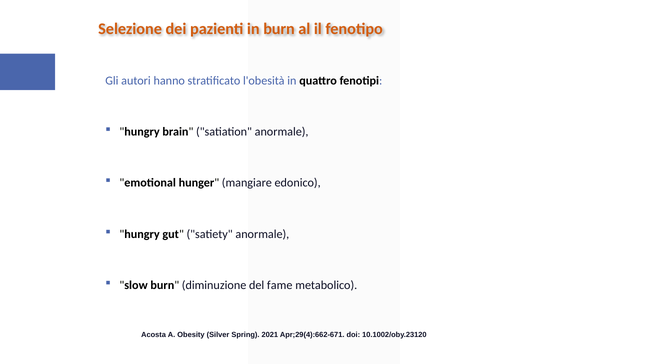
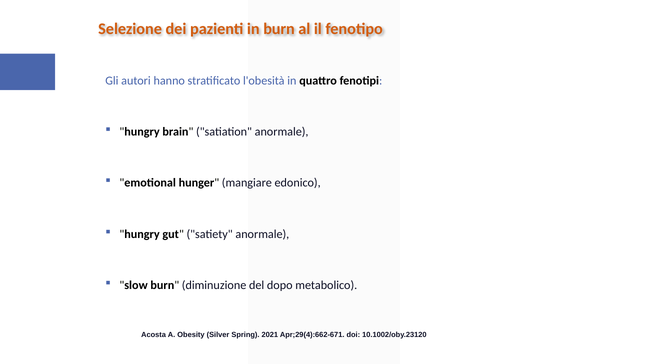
fame: fame -> dopo (280, 286)
